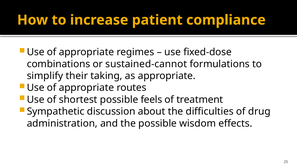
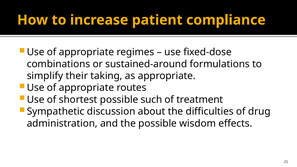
sustained-cannot: sustained-cannot -> sustained-around (146, 64)
feels: feels -> such (151, 100)
